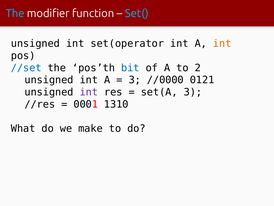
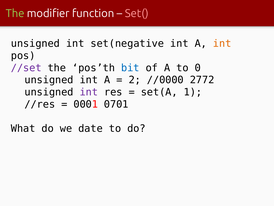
The colour: light blue -> light green (15, 13)
Set( colour: light blue -> pink (137, 13)
set(operator: set(operator -> set(negative (127, 43)
//set colour: blue -> purple (26, 68)
2: 2 -> 0 (198, 68)
3: 3 -> 2 (135, 80)
0121: 0121 -> 2772 (202, 80)
set(A 3: 3 -> 1 (193, 92)
1310: 1310 -> 0701 (116, 104)
make: make -> date (90, 128)
